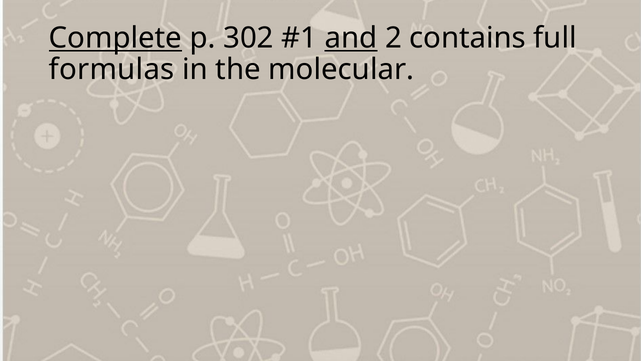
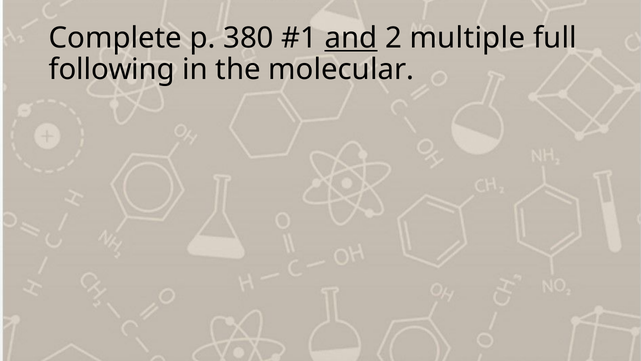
Complete underline: present -> none (115, 38)
302: 302 -> 380 (248, 38)
contains: contains -> multiple (467, 38)
formulas: formulas -> following (112, 70)
